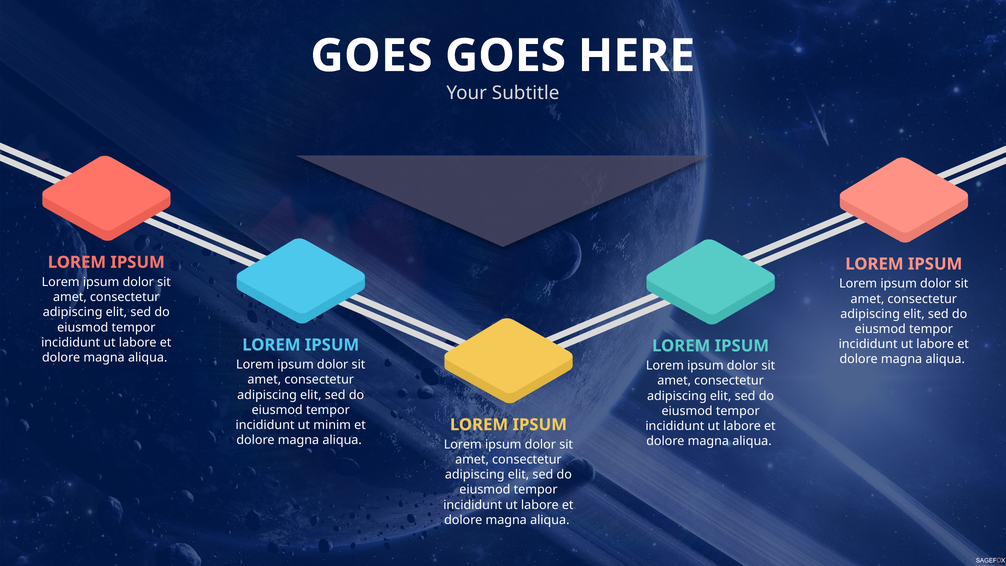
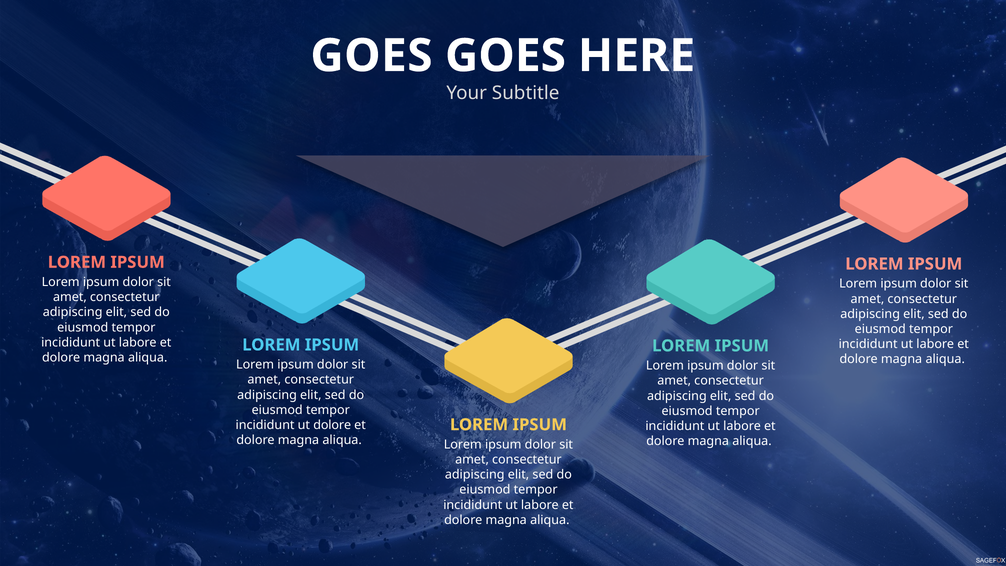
ut minim: minim -> dolore (332, 425)
